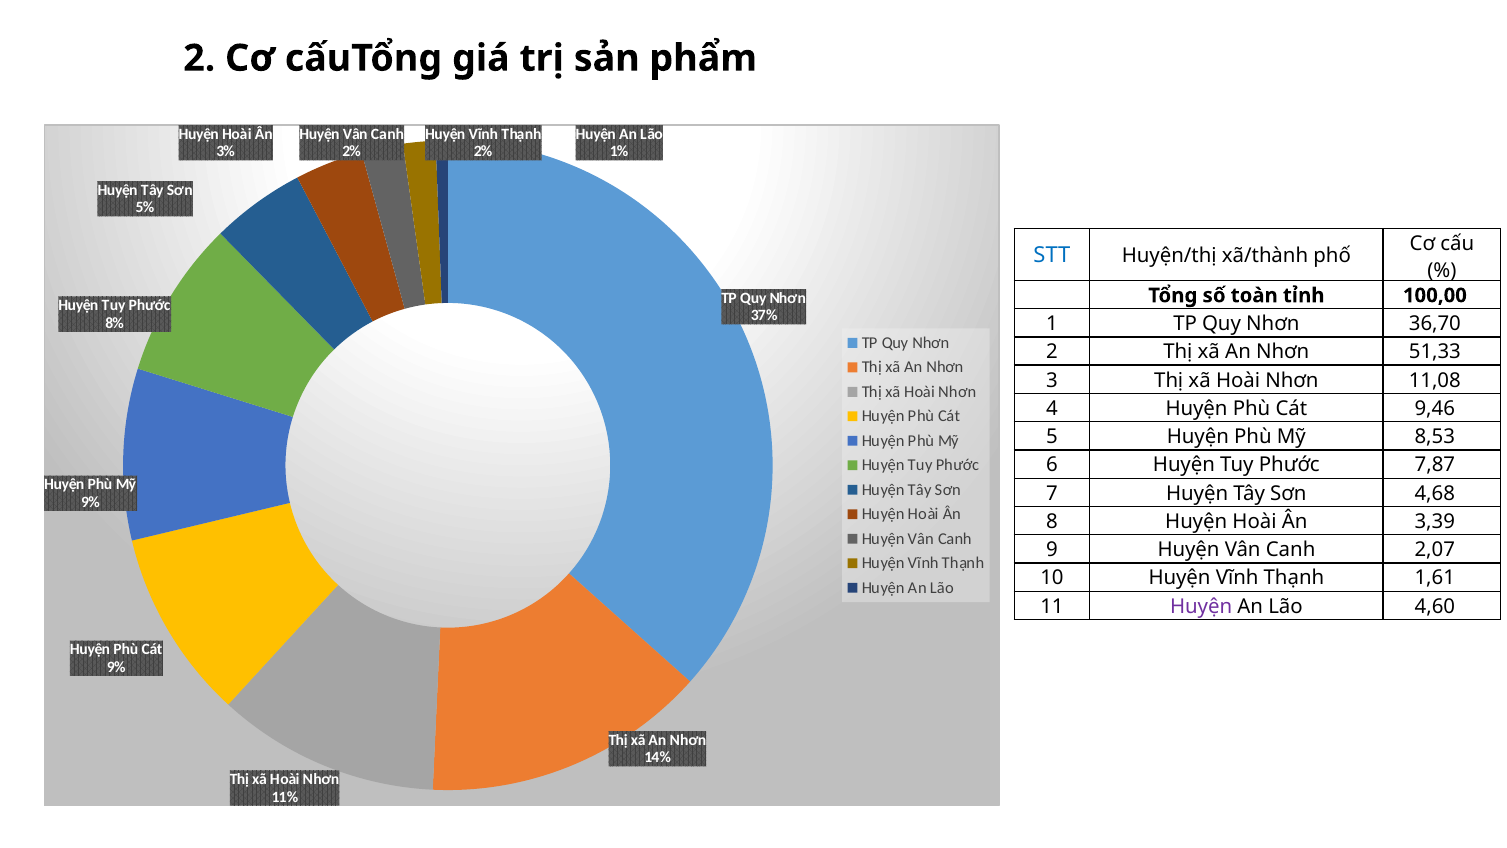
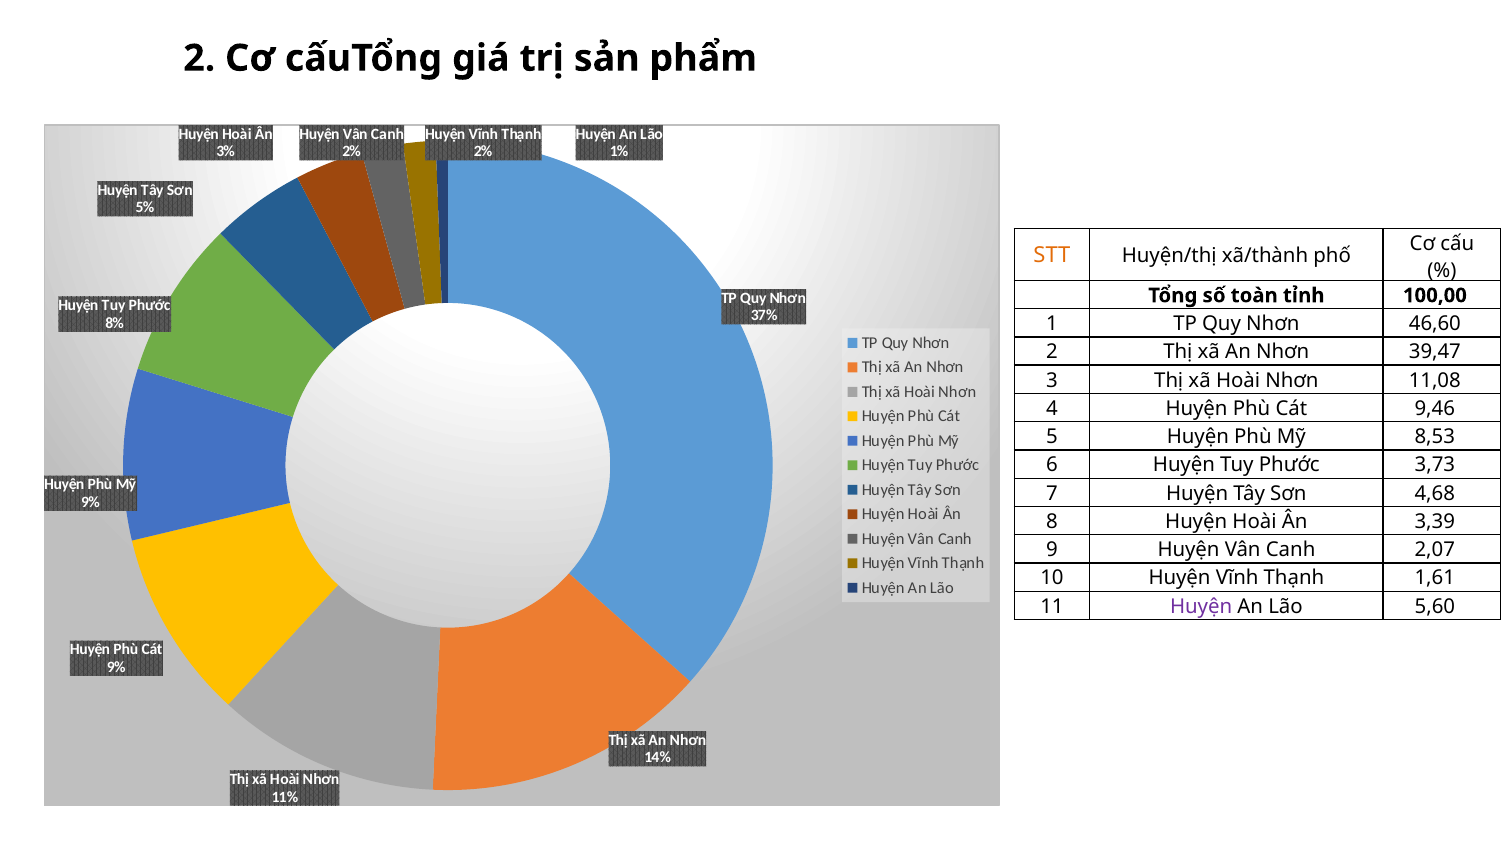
STT colour: blue -> orange (1052, 256)
36,70: 36,70 -> 46,60 (1435, 324)
51,33: 51,33 -> 39,47 (1435, 352)
7,87: 7,87 -> 3,73 (1435, 465)
4,60: 4,60 -> 5,60 (1435, 606)
